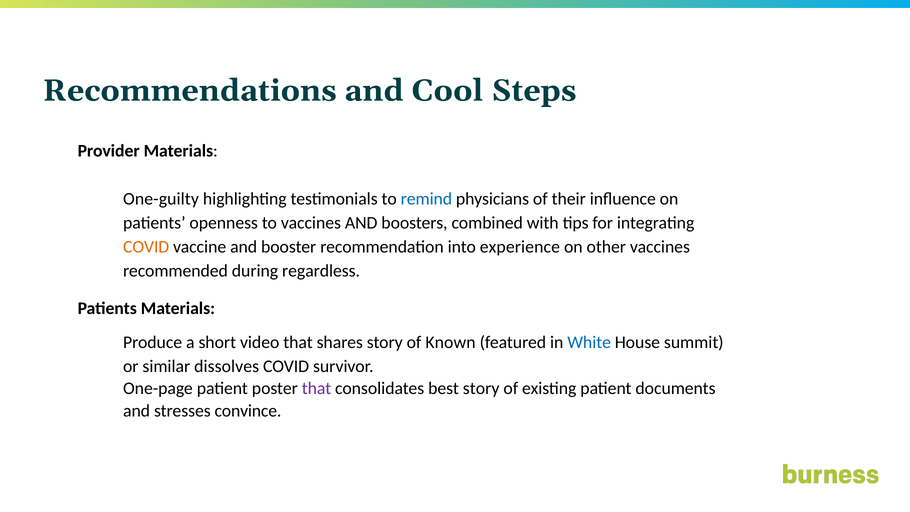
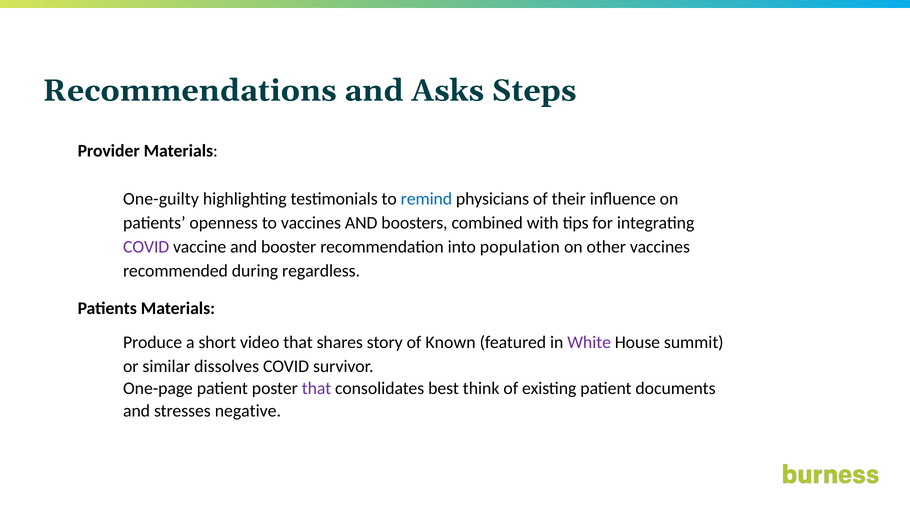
Cool: Cool -> Asks (448, 91)
COVID colour: orange -> purple (146, 247)
experience: experience -> population (520, 247)
White colour: blue -> purple (589, 342)
best story: story -> think (481, 389)
convince: convince -> negative (248, 411)
